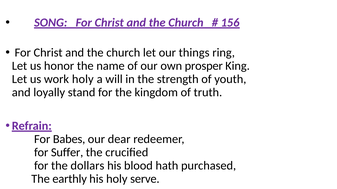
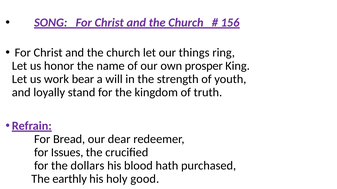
work holy: holy -> bear (83, 79)
Babes: Babes -> Bread (69, 139)
Suffer: Suffer -> Issues (67, 153)
serve: serve -> good (145, 179)
